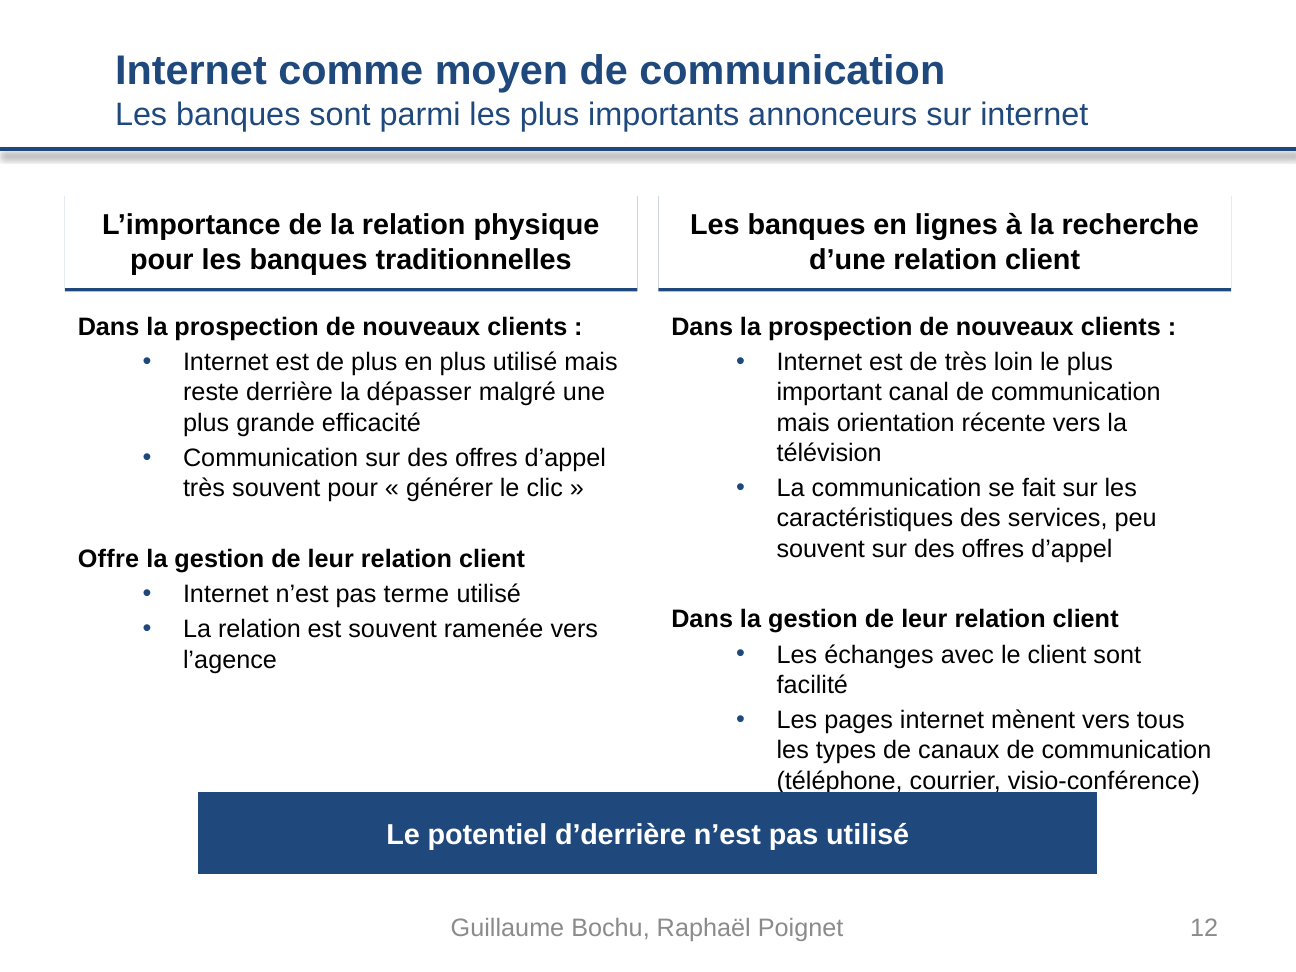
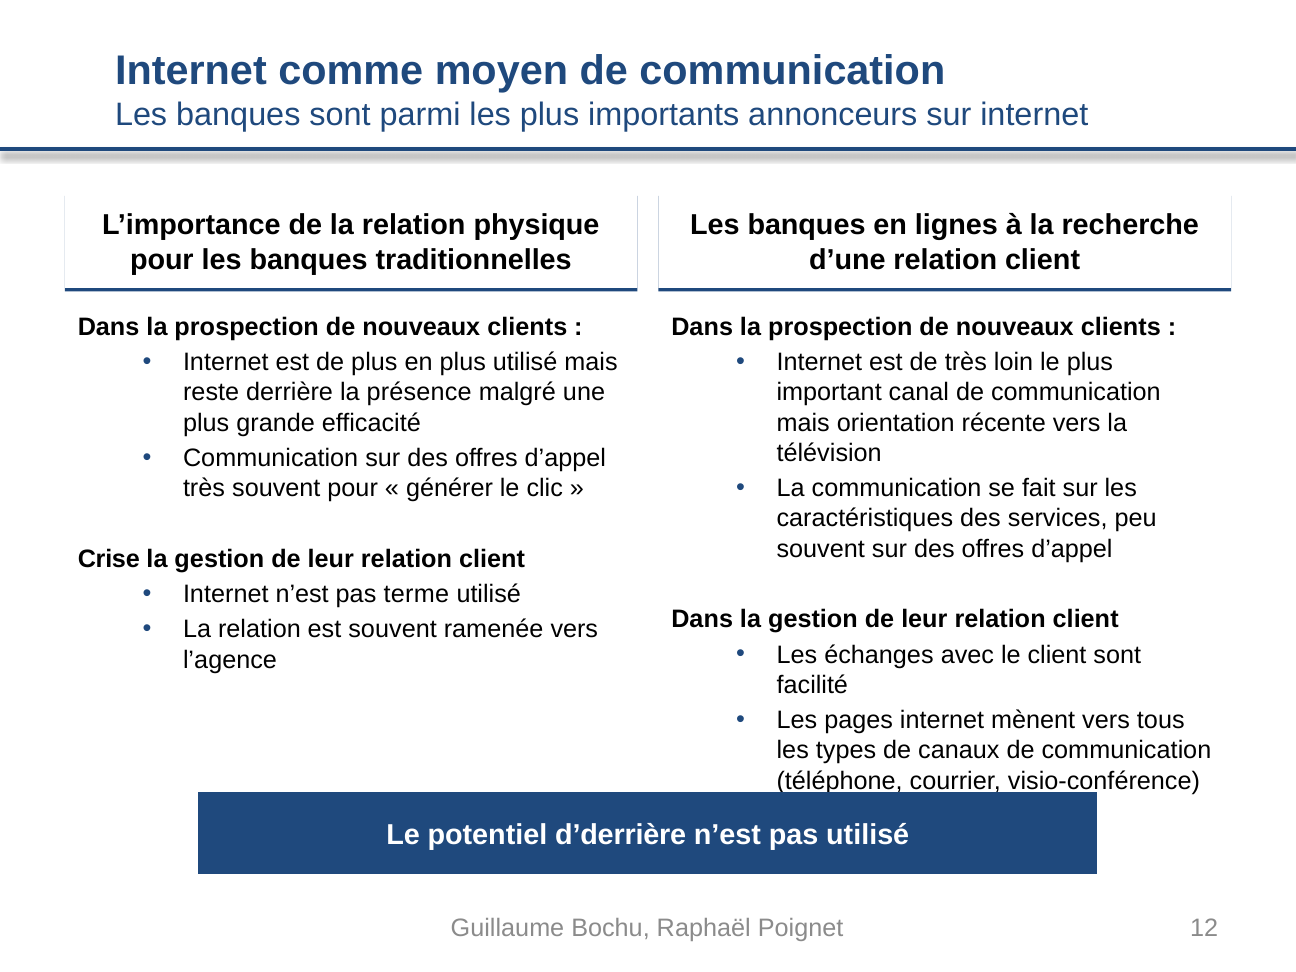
dépasser: dépasser -> présence (419, 393)
Offre: Offre -> Crise (109, 559)
